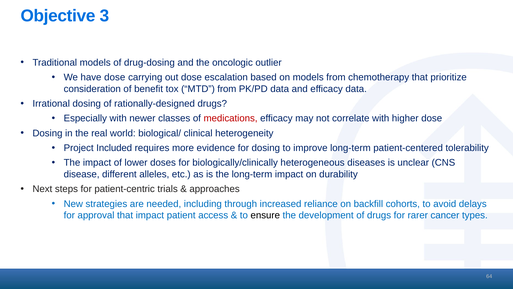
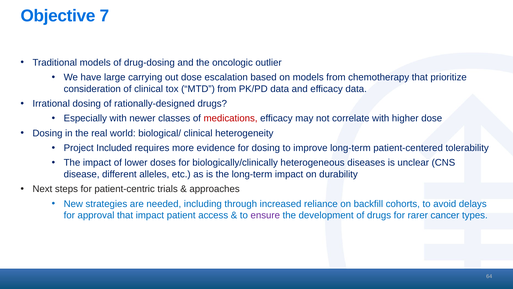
3: 3 -> 7 (104, 16)
have dose: dose -> large (115, 77)
of benefit: benefit -> clinical (149, 89)
ensure colour: black -> purple (265, 215)
